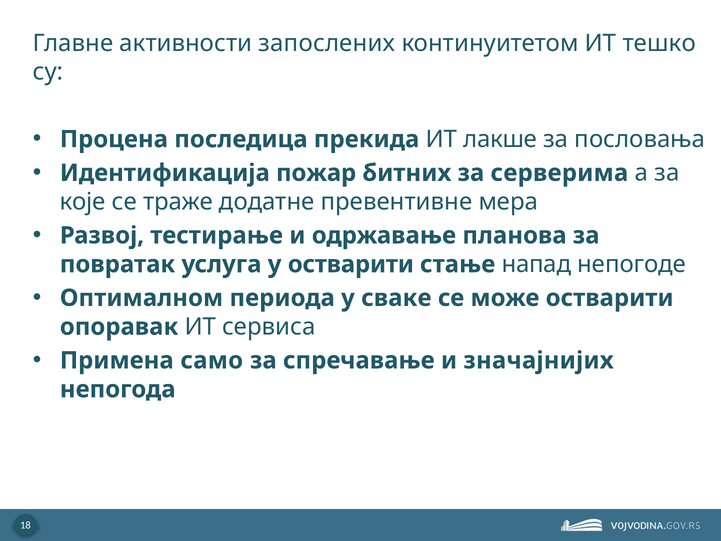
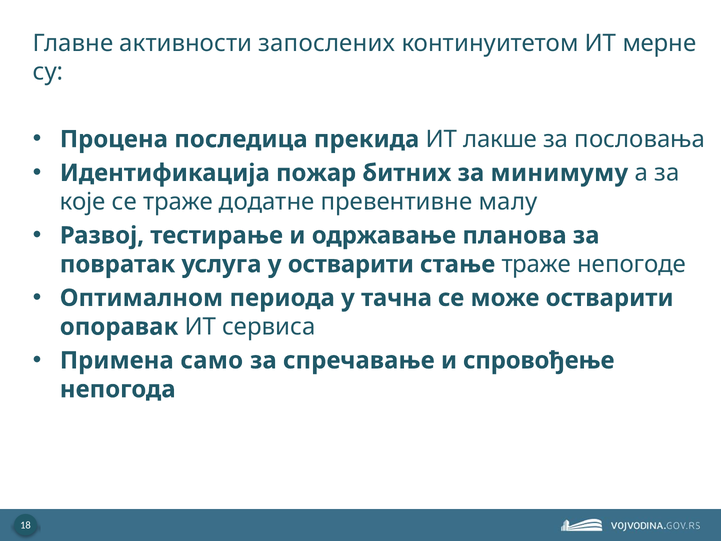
тешко: тешко -> мерне (659, 43)
серверима: серверима -> минимуму (559, 173)
мера: мера -> малу (508, 202)
стање напад: напад -> траже (536, 264)
сваке: сваке -> тачна (396, 298)
значајнијих: значајнијих -> спровођење (539, 360)
